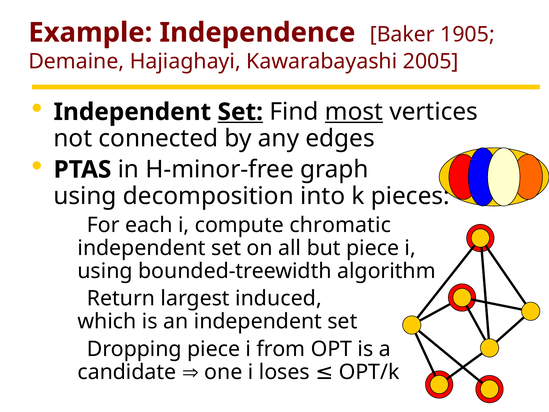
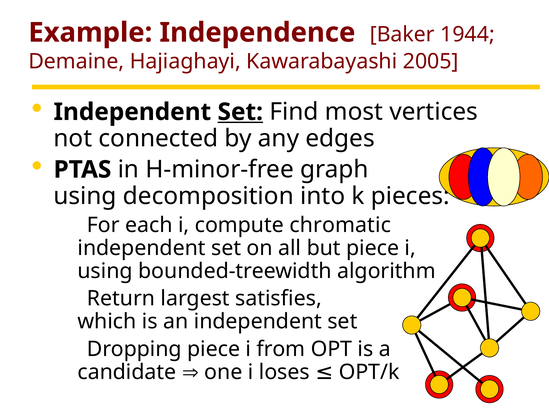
1905: 1905 -> 1944 (468, 35)
most underline: present -> none (354, 112)
induced: induced -> satisfies (278, 298)
